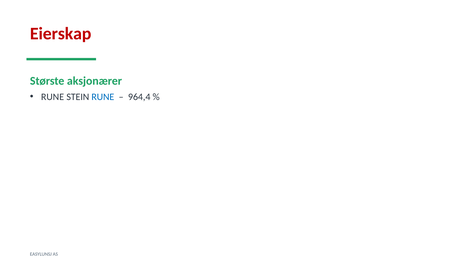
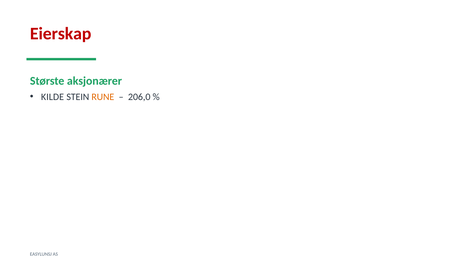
RUNE: RUNE -> KILDE (53, 97)
RUNE colour: blue -> orange (103, 97)
964,4: 964,4 -> 206,0 (139, 97)
